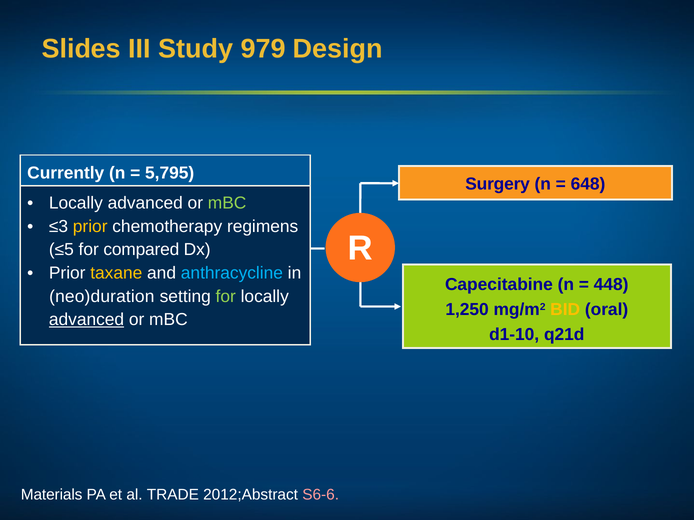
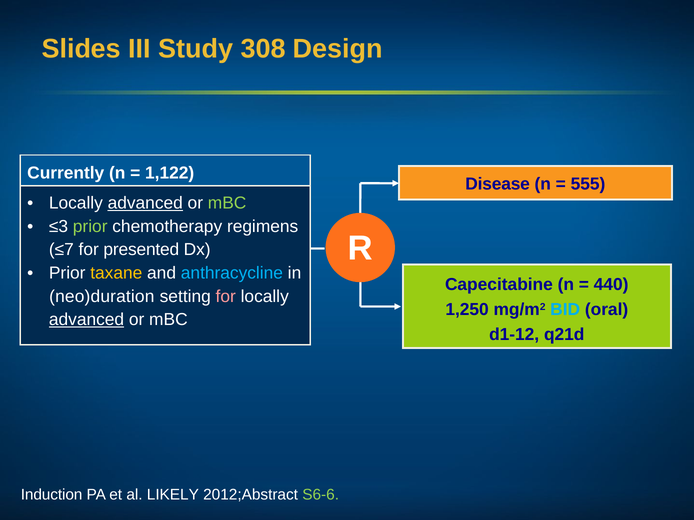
979: 979 -> 308 (263, 49)
5,795: 5,795 -> 1,122 (170, 173)
Surgery: Surgery -> Disease (498, 184)
648: 648 -> 555 (588, 184)
advanced underline: none -> present (145, 203)
prior colour: yellow -> light green (90, 227)
≤5: ≤5 -> ≤7 (61, 250)
compared: compared -> presented (141, 250)
448: 448 -> 440 (611, 285)
for colour: light green -> pink (226, 297)
BID colour: yellow -> light blue (565, 310)
d1-10: d1-10 -> d1-12 (514, 335)
Materials: Materials -> Induction (52, 495)
TRADE: TRADE -> LIKELY (173, 495)
S6-6 colour: pink -> light green (321, 495)
